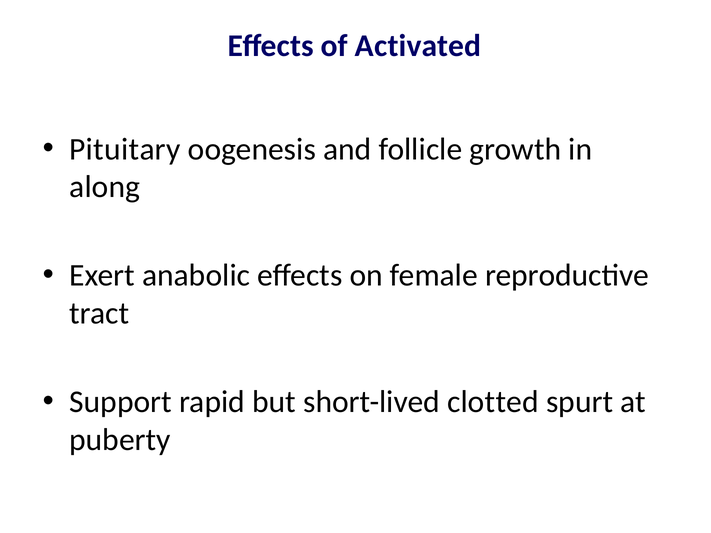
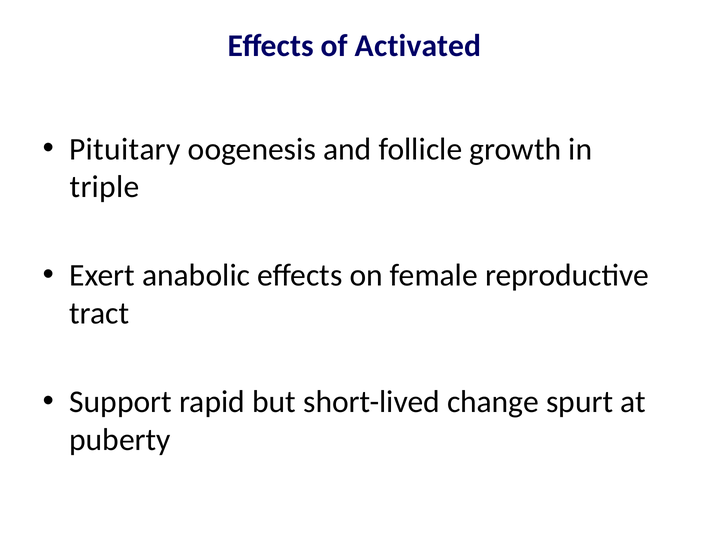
along: along -> triple (105, 187)
clotted: clotted -> change (493, 402)
